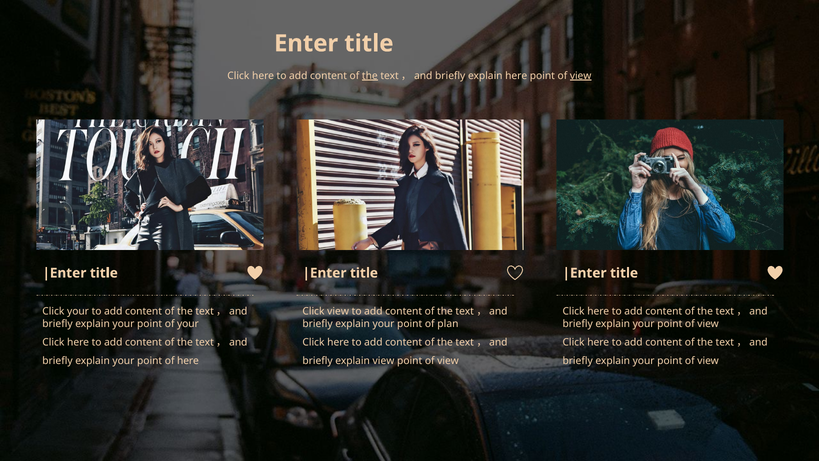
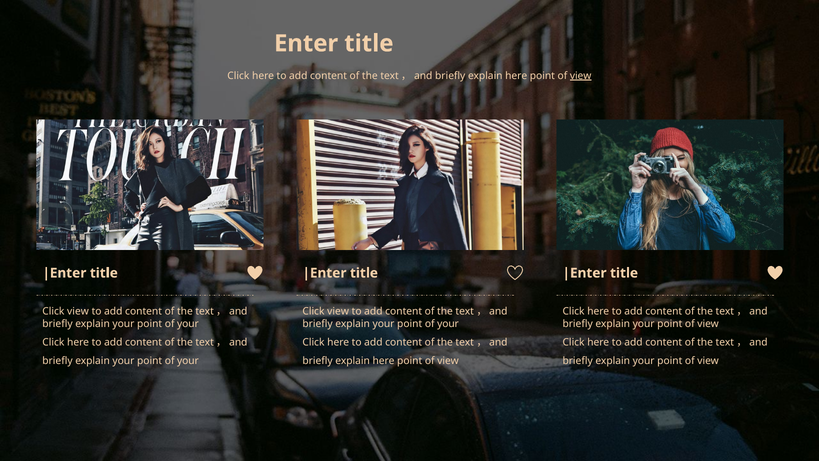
the underline: present -> none (370, 76)
your: your -> view (78, 311)
plan: plan -> your (448, 324)
here: here -> your (188, 360)
view: view -> here (384, 360)
